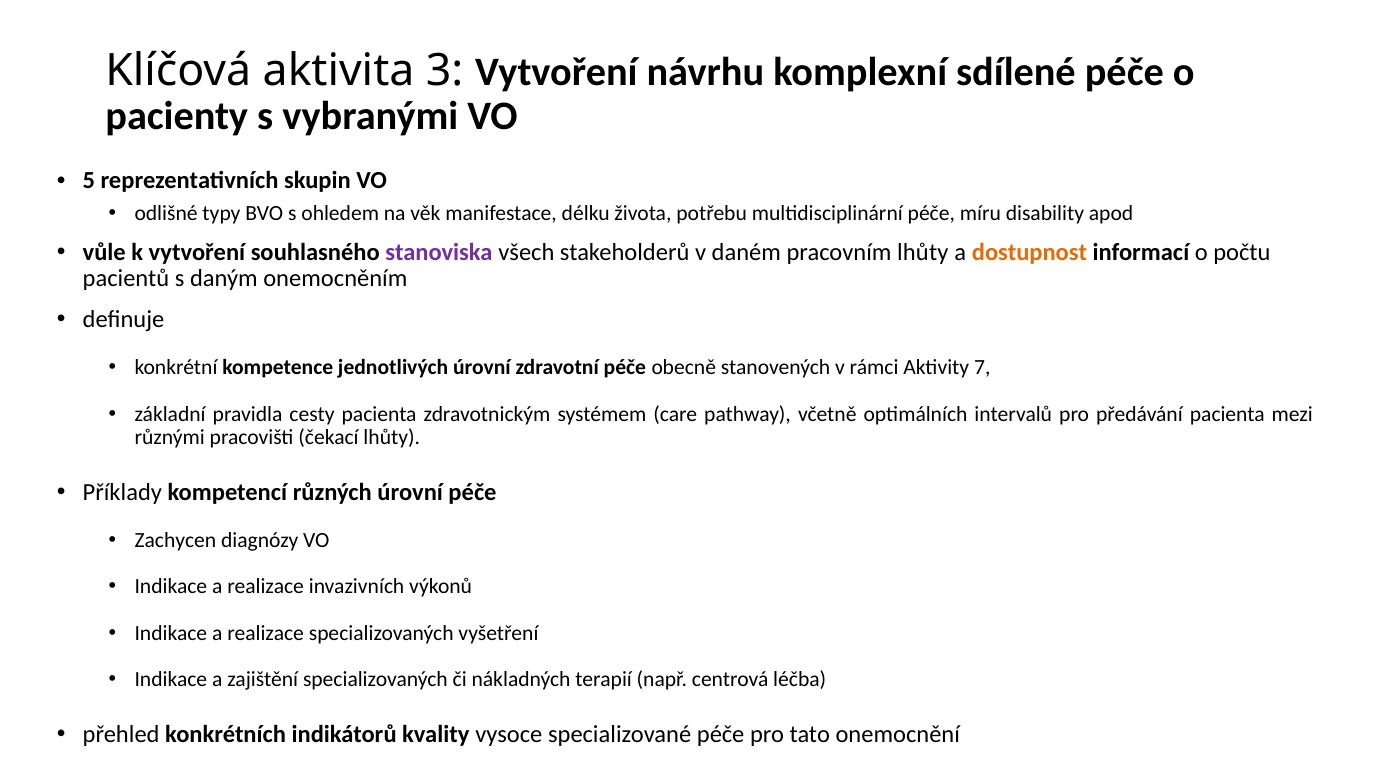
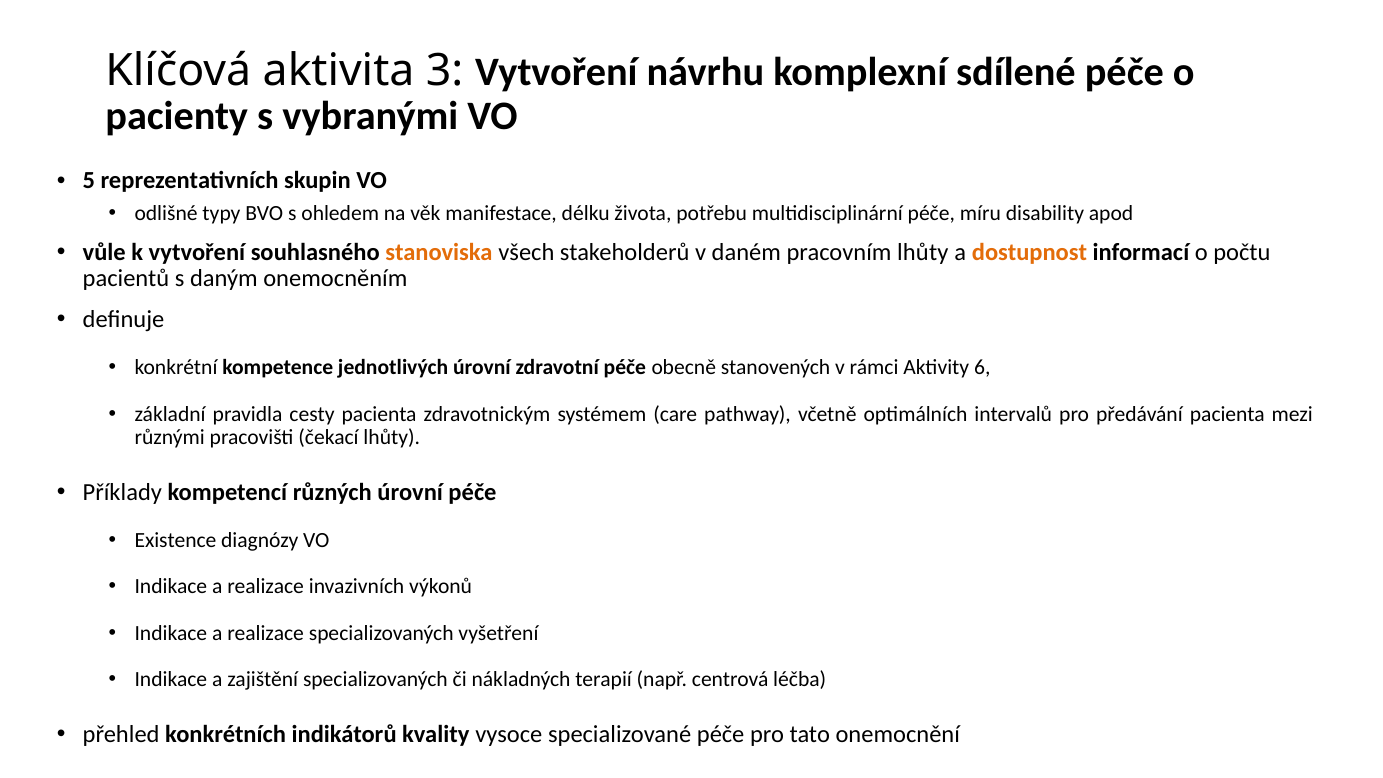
stanoviska colour: purple -> orange (439, 252)
7: 7 -> 6 (982, 368)
Zachycen: Zachycen -> Existence (175, 540)
